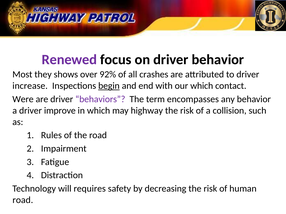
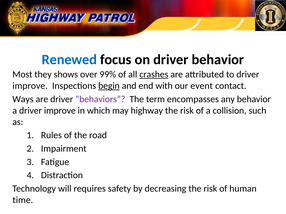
Renewed colour: purple -> blue (69, 60)
92%: 92% -> 99% (108, 75)
crashes underline: none -> present (154, 75)
increase: increase -> improve (30, 86)
our which: which -> event (202, 86)
Were: Were -> Ways (23, 99)
road: road -> time (23, 200)
